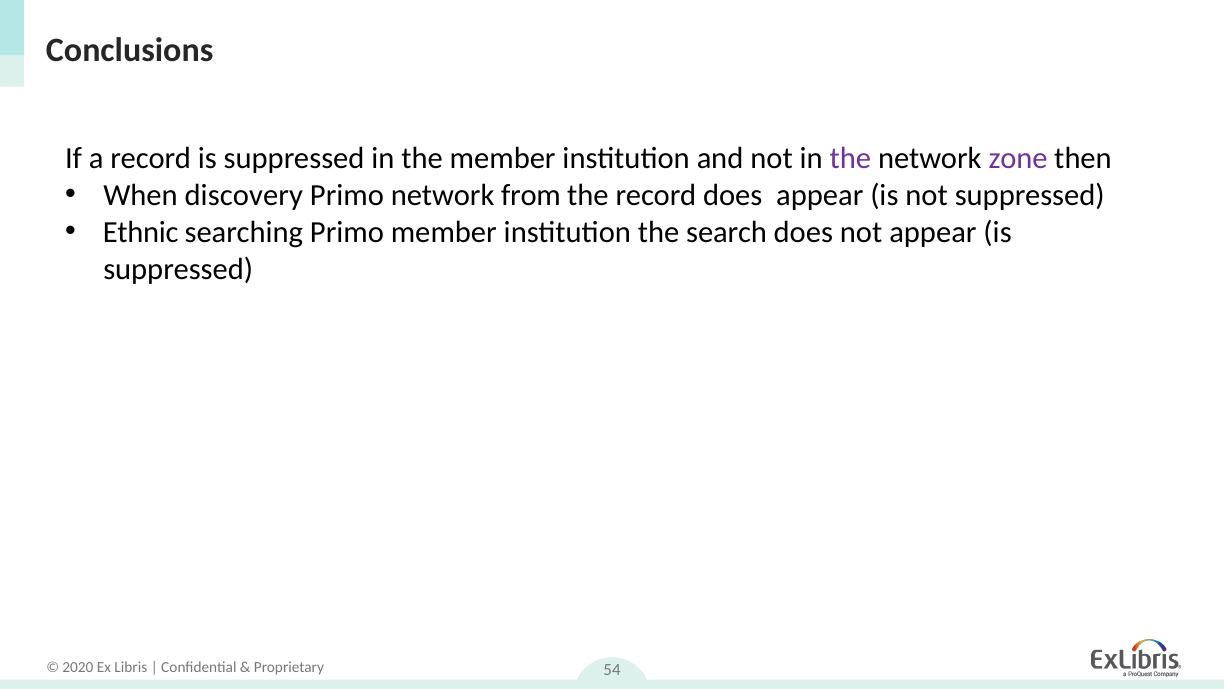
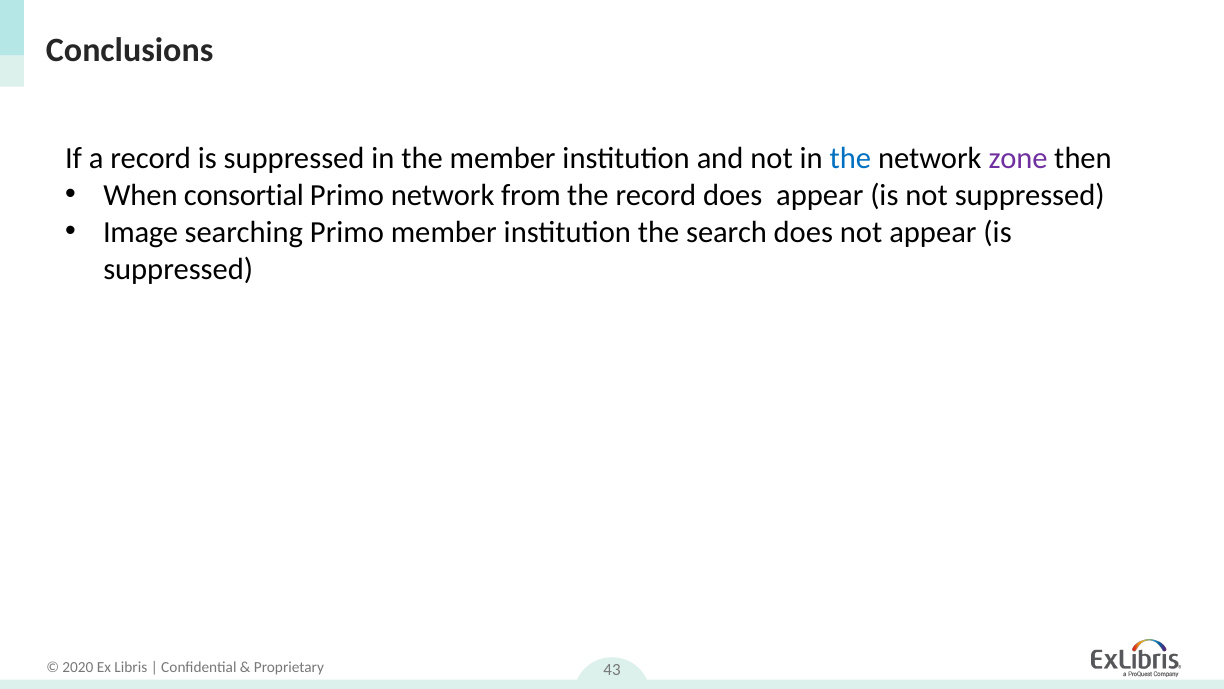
the colour: purple -> blue (850, 159)
discovery: discovery -> consortial (244, 195)
Ethnic: Ethnic -> Image (141, 232)
54: 54 -> 43 (612, 670)
